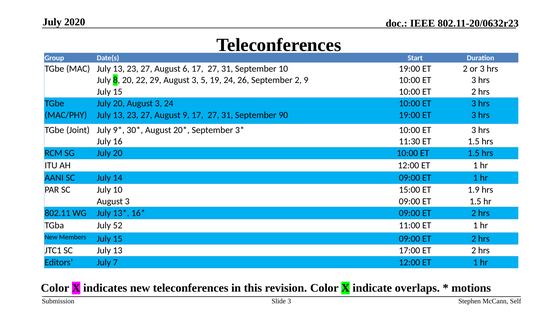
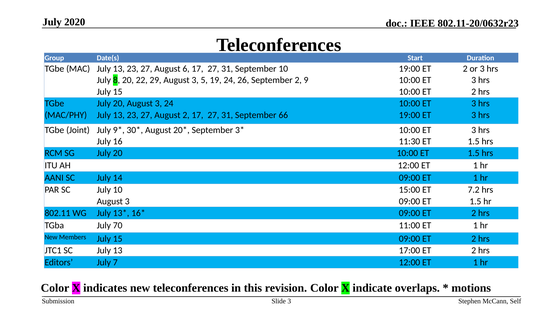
August 9: 9 -> 2 (186, 115)
90: 90 -> 66 (283, 115)
1.9: 1.9 -> 7.2 (474, 190)
52: 52 -> 70 (118, 225)
